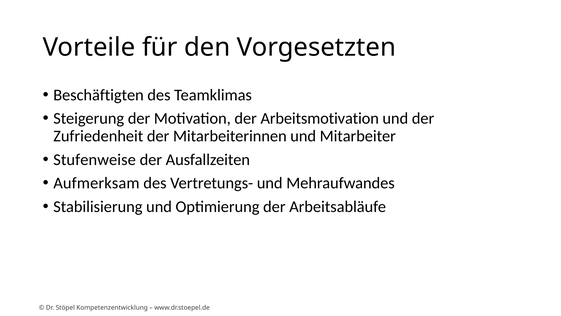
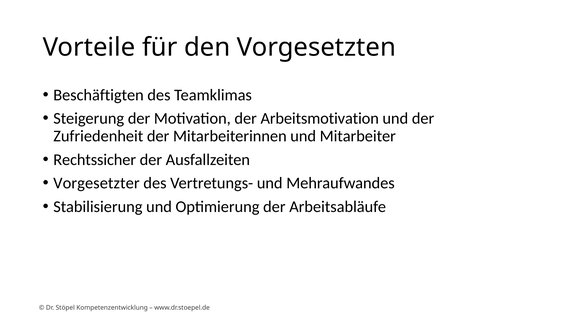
Stufenweise: Stufenweise -> Rechtssicher (95, 159)
Aufmerksam: Aufmerksam -> Vorgesetzter (96, 183)
